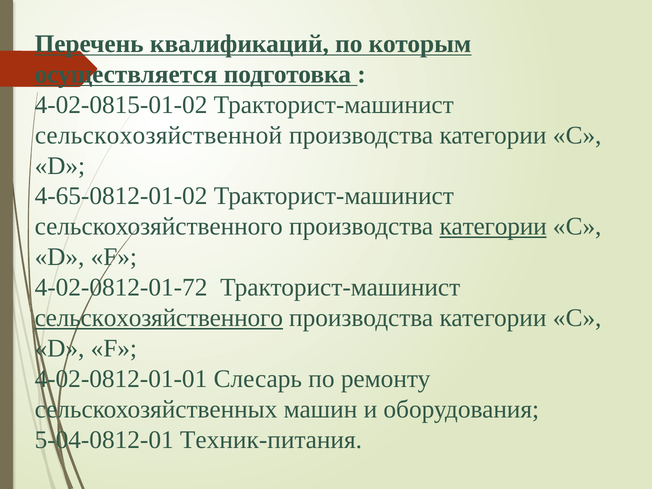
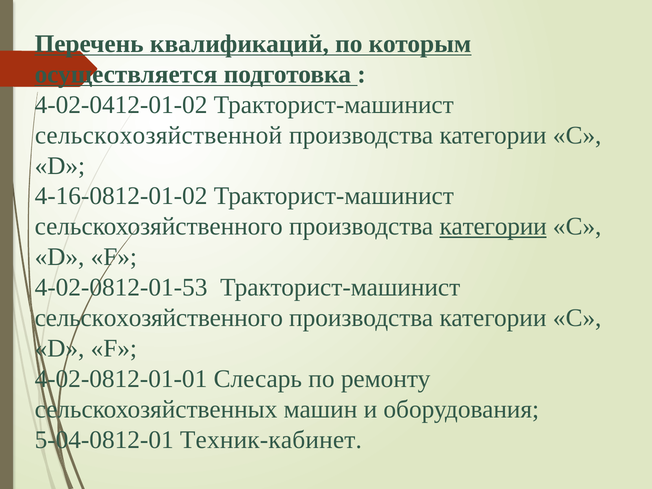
4-02-0815-01-02: 4-02-0815-01-02 -> 4-02-0412-01-02 (121, 105)
4-65-0812-01-02: 4-65-0812-01-02 -> 4-16-0812-01-02 (121, 196)
4-02-0812-01-72: 4-02-0812-01-72 -> 4-02-0812-01-53 (121, 287)
сельскохозяйственного underline: present -> none (159, 318)
Техник-питания: Техник-питания -> Техник-кабинет (271, 440)
